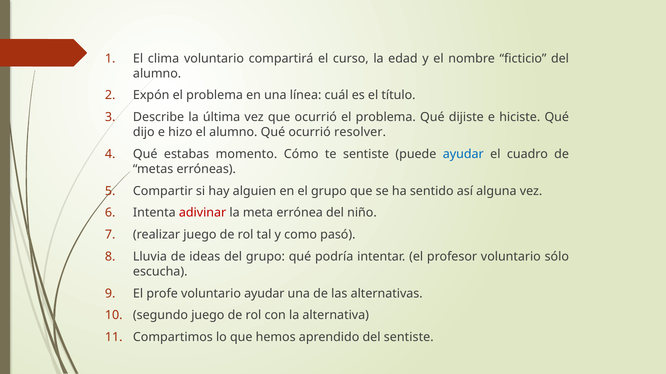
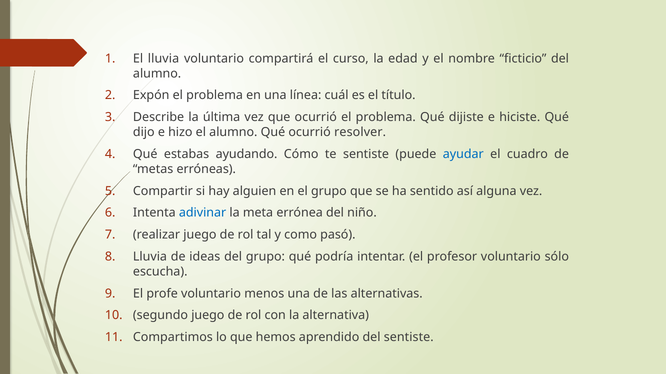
El clima: clima -> lluvia (164, 59)
momento: momento -> ayudando (247, 154)
adivinar colour: red -> blue (203, 213)
voluntario ayudar: ayudar -> menos (264, 294)
